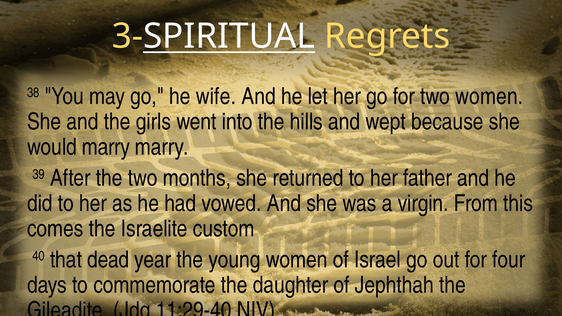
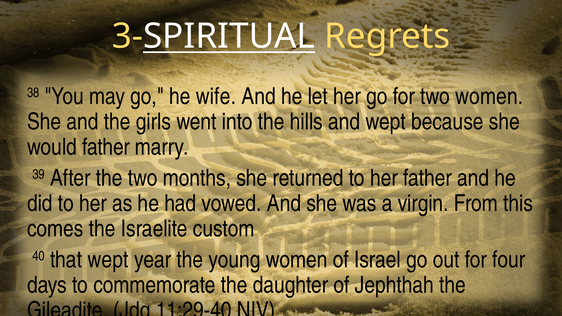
would marry: marry -> father (106, 147)
that dead: dead -> wept (108, 260)
